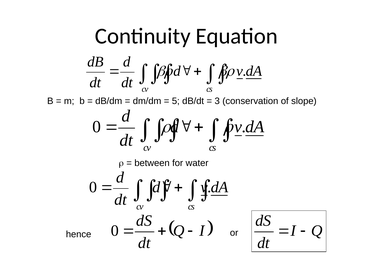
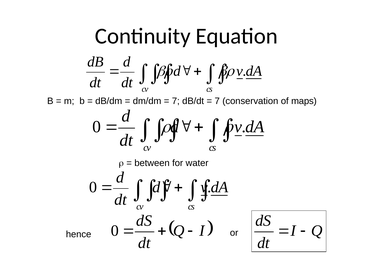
5: 5 -> 7 (176, 101)
3: 3 -> 7 (217, 101)
slope: slope -> maps (304, 101)
